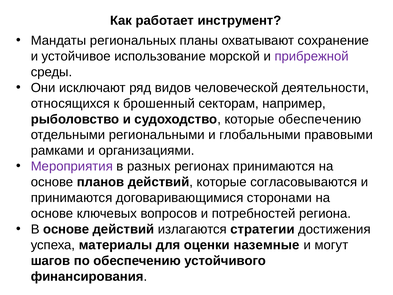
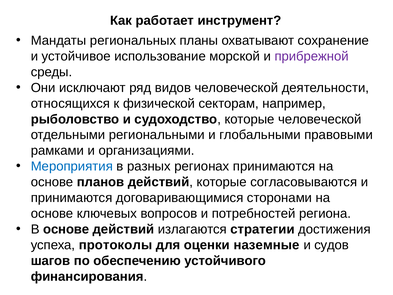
брошенный: брошенный -> физической (159, 103)
которые обеспечению: обеспечению -> человеческой (320, 119)
Мероприятия colour: purple -> blue (72, 166)
материалы: материалы -> протоколы (115, 245)
могут: могут -> судов (332, 245)
